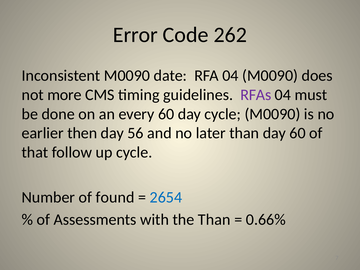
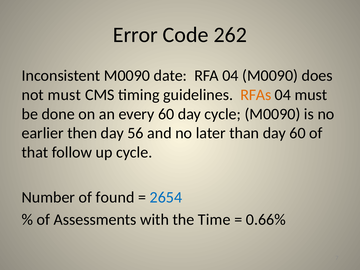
not more: more -> must (64, 95)
RFAs colour: purple -> orange (256, 95)
the Than: Than -> Time (214, 220)
